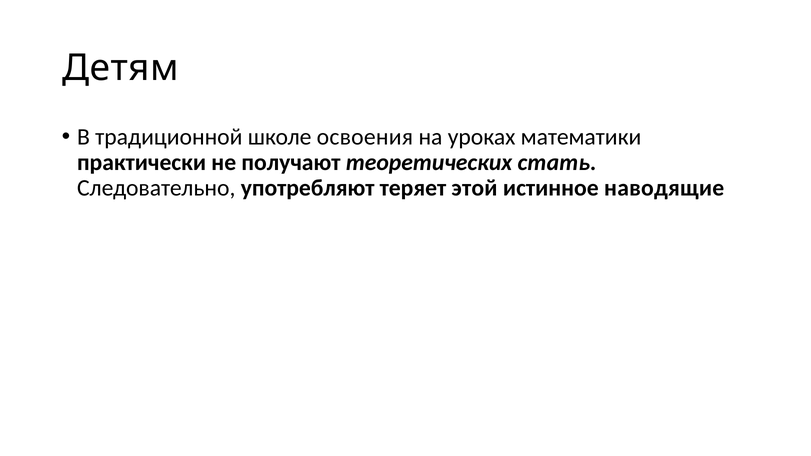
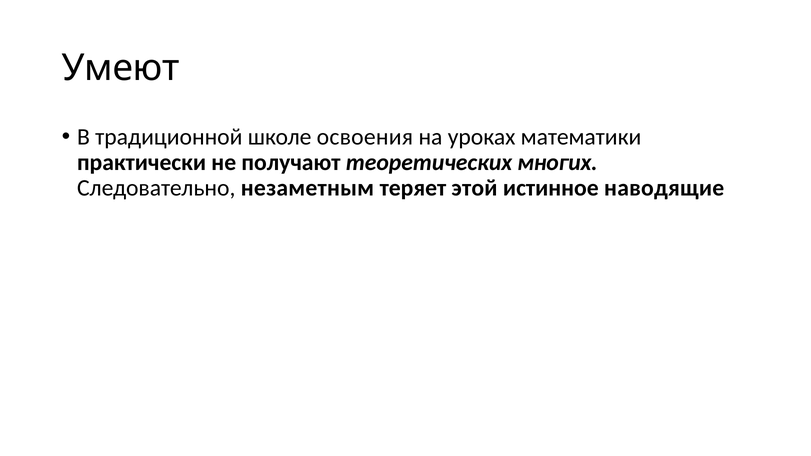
Детям: Детям -> Умеют (121, 68)
стать: стать -> многих (557, 163)
употребляют: употребляют -> незаметным (307, 188)
